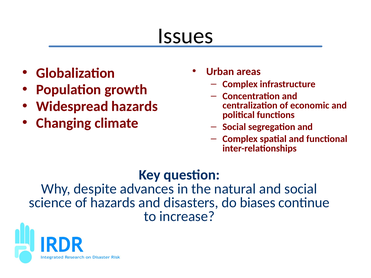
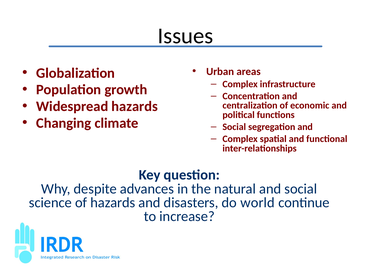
biases: biases -> world (258, 203)
